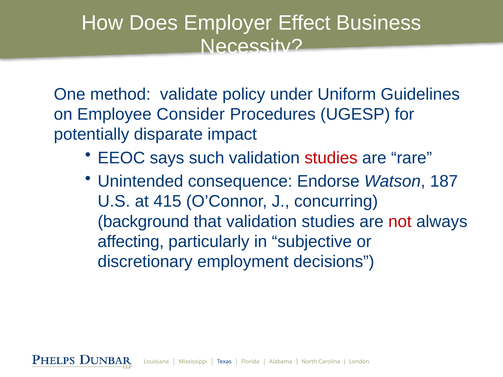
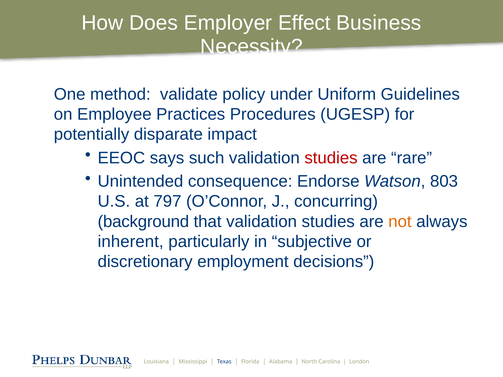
Consider: Consider -> Practices (191, 114)
187: 187 -> 803 (444, 181)
415: 415 -> 797 (167, 202)
not colour: red -> orange (400, 222)
affecting: affecting -> inherent (131, 242)
